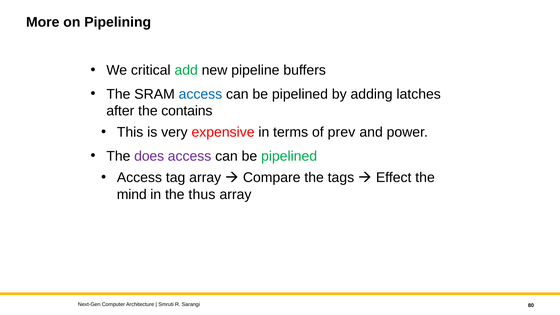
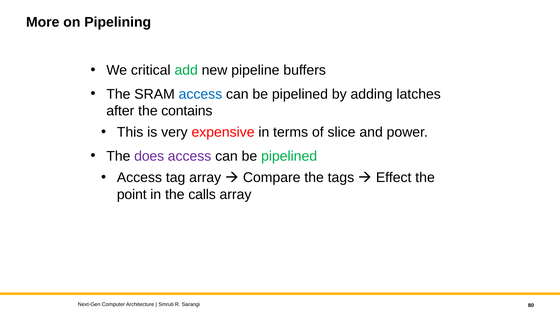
prev: prev -> slice (342, 132)
mind: mind -> point (132, 194)
thus: thus -> calls (202, 194)
